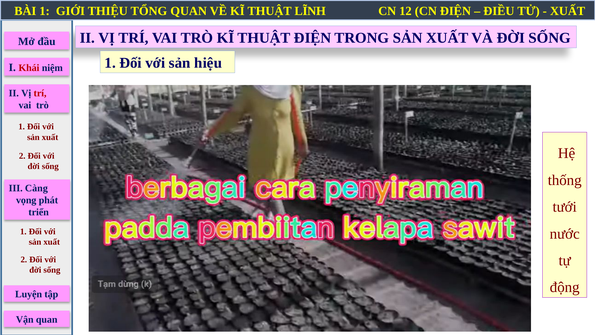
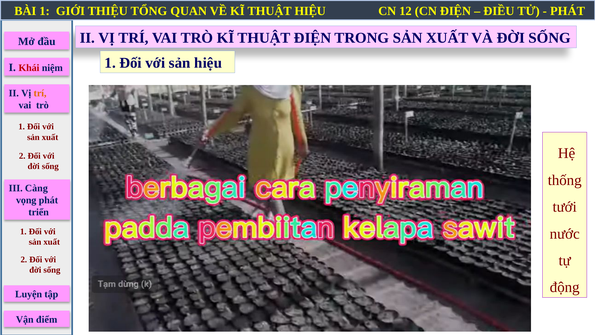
THUẬT LĨNH: LĨNH -> HIỆU (310, 11)
XUẤT: XUẤT -> PHÁT (568, 11)
trí colour: red -> orange (40, 93)
Vận quan: quan -> điểm (47, 319)
